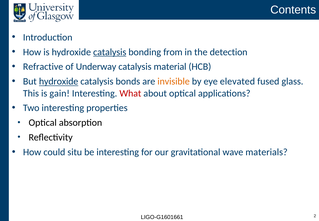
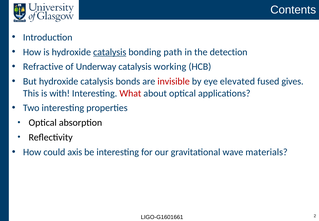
from: from -> path (173, 52)
material: material -> working (170, 67)
hydroxide underline: present -> none (59, 81)
invisible colour: orange -> red (174, 81)
glass: glass -> gives (292, 81)
gain: gain -> with (60, 93)
situ: situ -> axis (75, 152)
